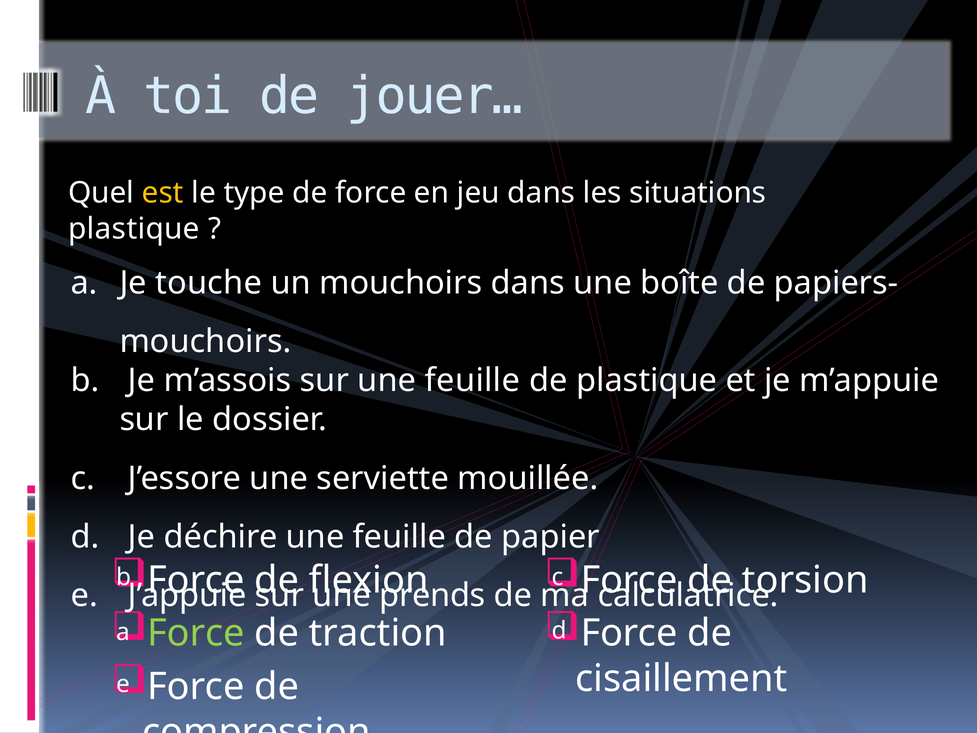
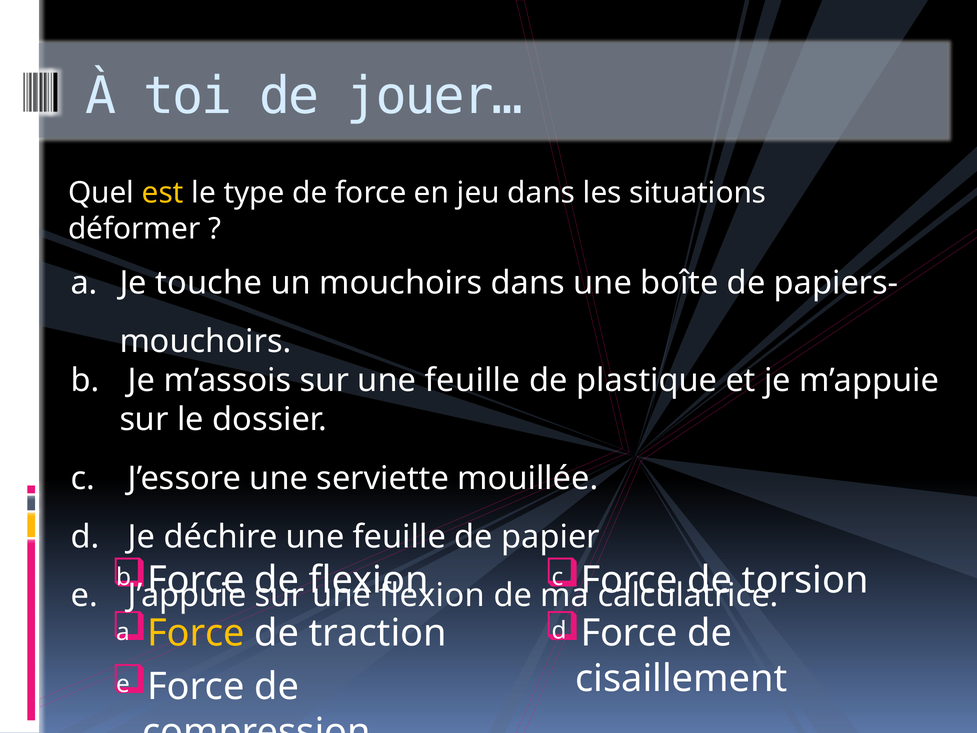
plastique: plastique -> déformer (134, 229)
prends: prends -> flexion (432, 595)
Force colour: light green -> yellow (196, 633)
